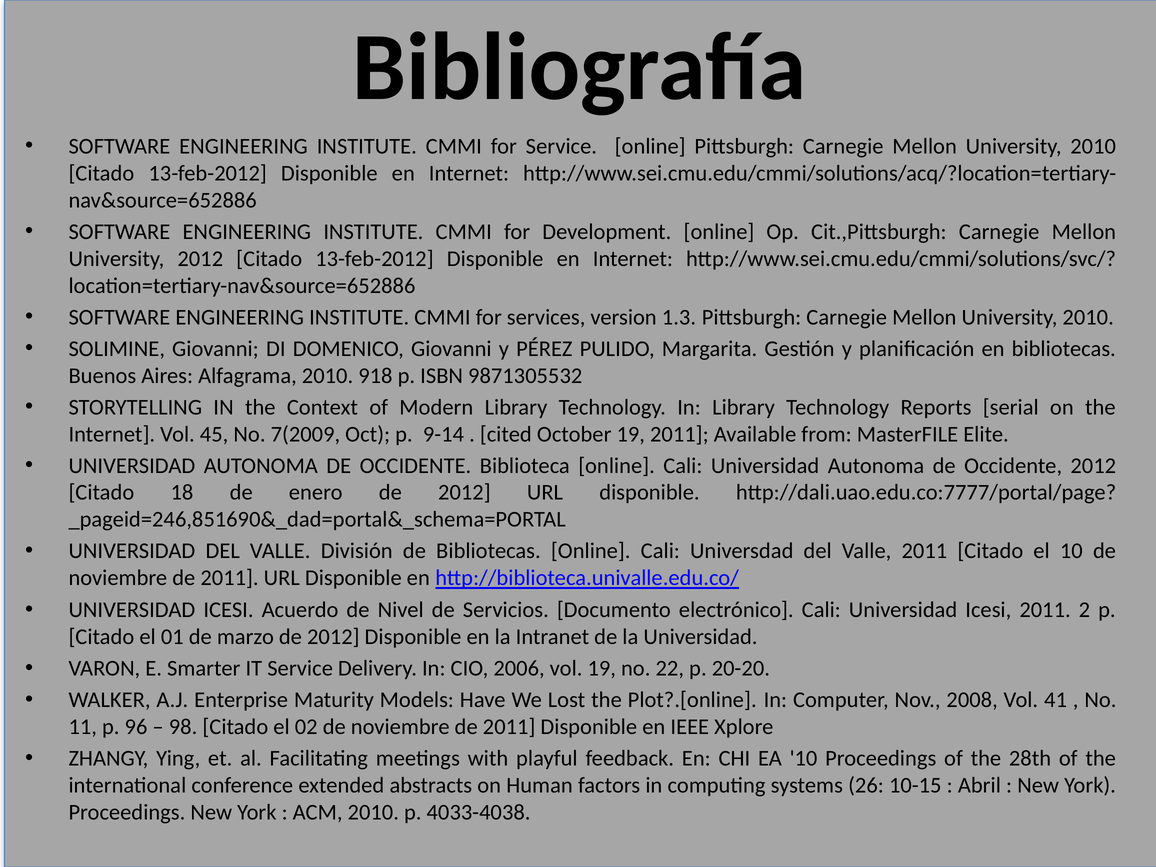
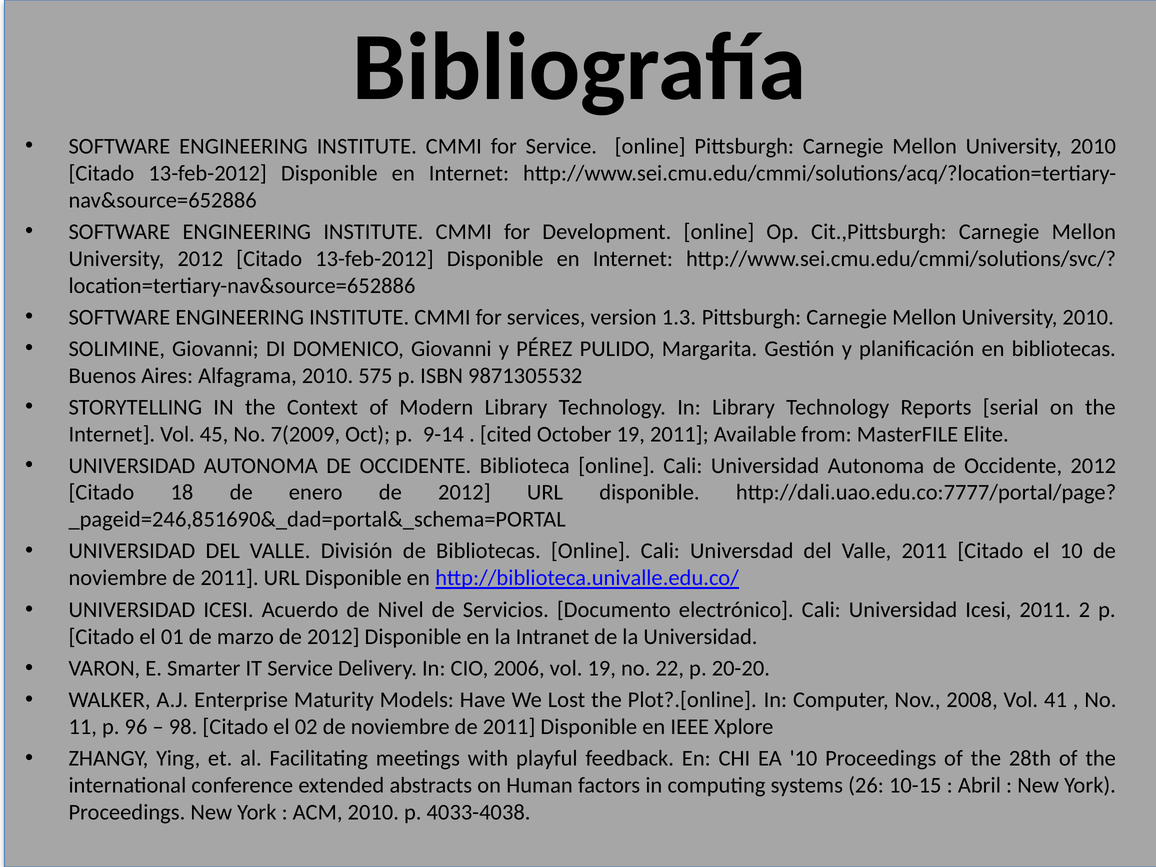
918: 918 -> 575 (375, 376)
